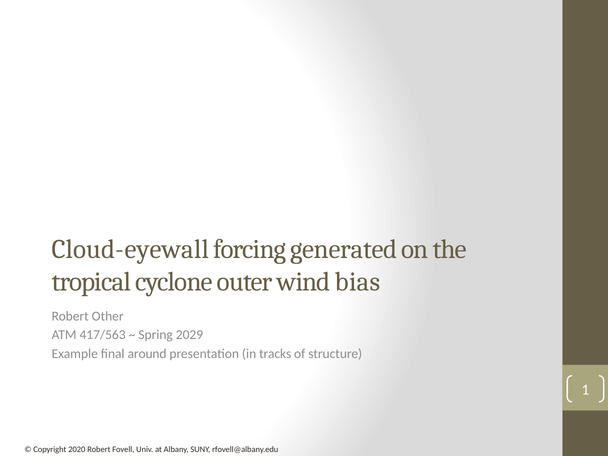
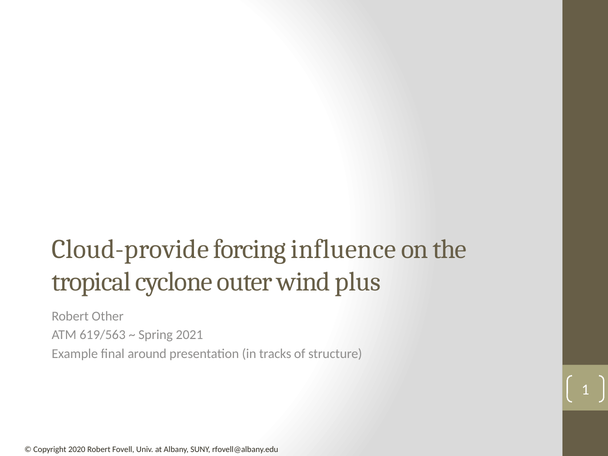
Cloud-eyewall: Cloud-eyewall -> Cloud-provide (130, 249)
generated: generated -> influence (344, 249)
bias: bias -> plus (358, 282)
417/563: 417/563 -> 619/563 (103, 335)
2029: 2029 -> 2021 (189, 335)
